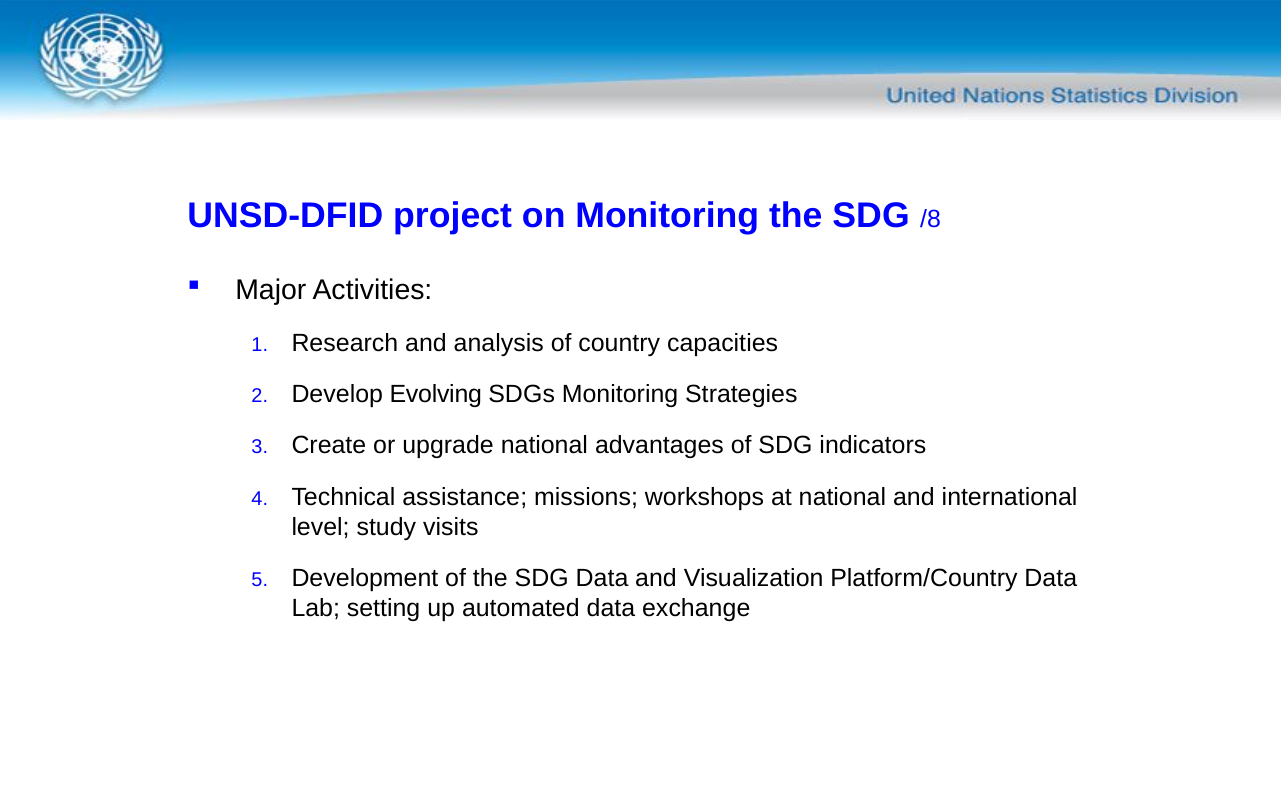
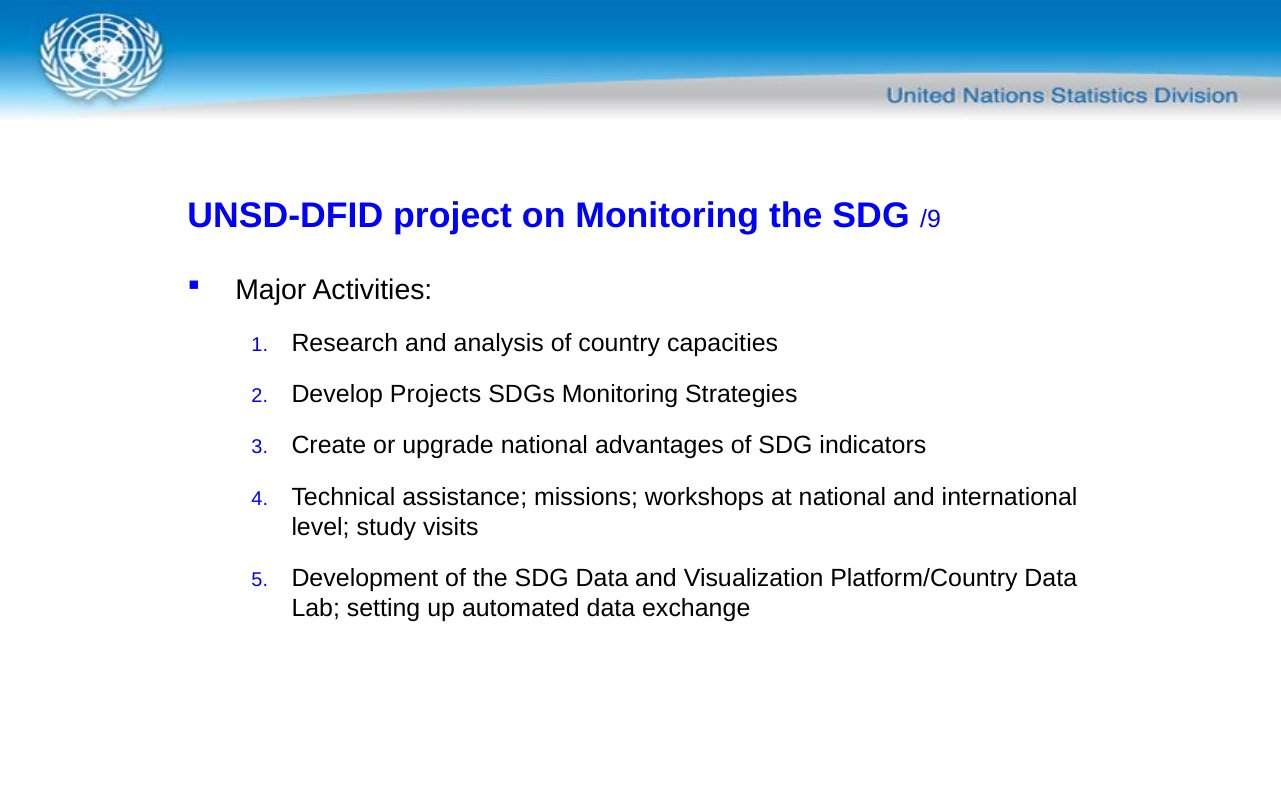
/8: /8 -> /9 (931, 219)
Evolving: Evolving -> Projects (436, 395)
